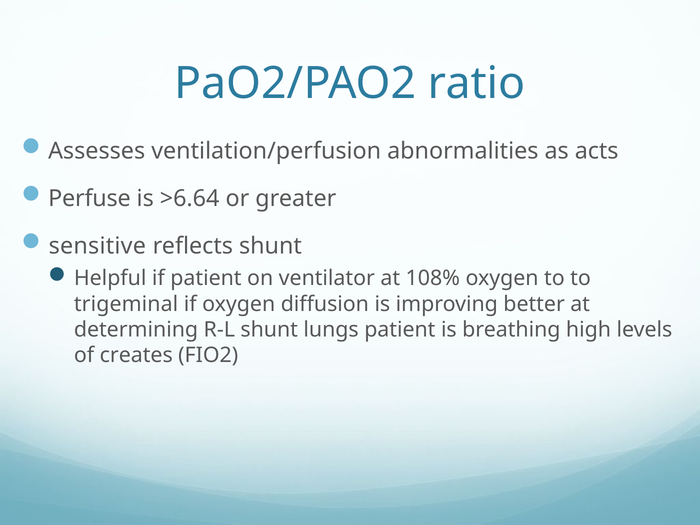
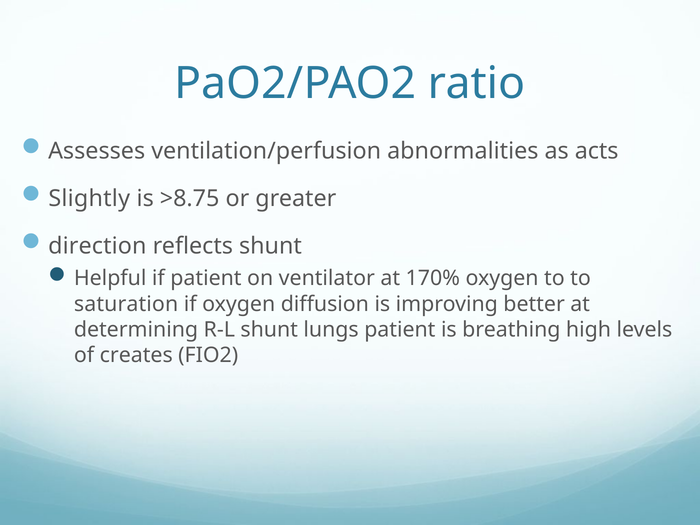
Perfuse: Perfuse -> Slightly (89, 198)
>6.64: >6.64 -> >8.75 (190, 198)
sensitive: sensitive -> direction (97, 246)
108%: 108% -> 170% (433, 278)
trigeminal: trigeminal -> saturation (126, 304)
